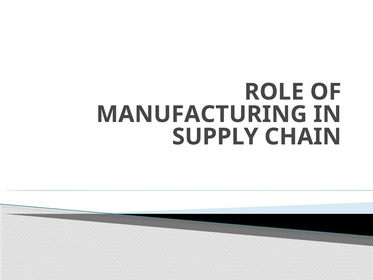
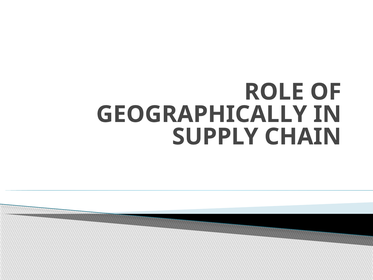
MANUFACTURING: MANUFACTURING -> GEOGRAPHICALLY (202, 114)
